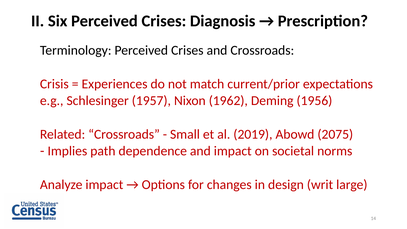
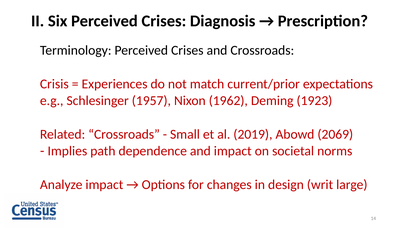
1956: 1956 -> 1923 (314, 101)
2075: 2075 -> 2069 (335, 134)
